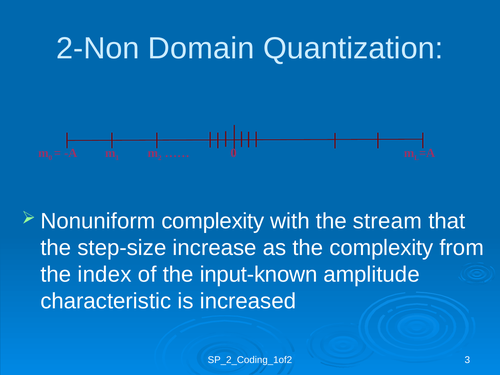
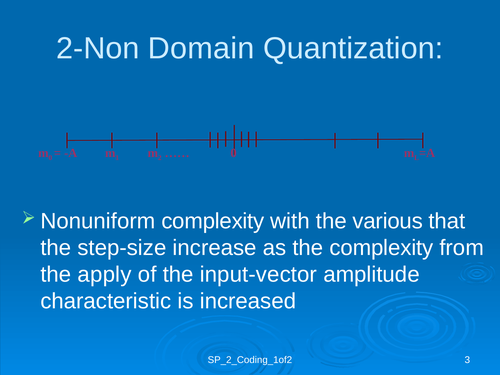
stream: stream -> various (388, 221)
index: index -> apply (105, 274)
input-known: input-known -> input-vector (258, 274)
